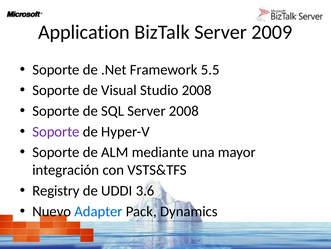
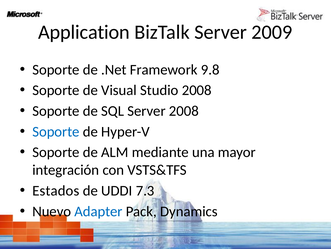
5.5: 5.5 -> 9.8 (210, 69)
Soporte colour: purple -> blue (56, 131)
Registry: Registry -> Estados (56, 190)
3.6: 3.6 -> 7.3 (145, 190)
